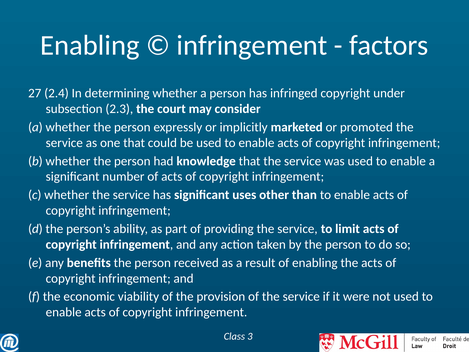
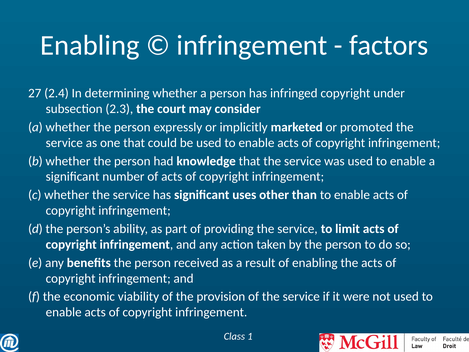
3: 3 -> 1 (250, 336)
